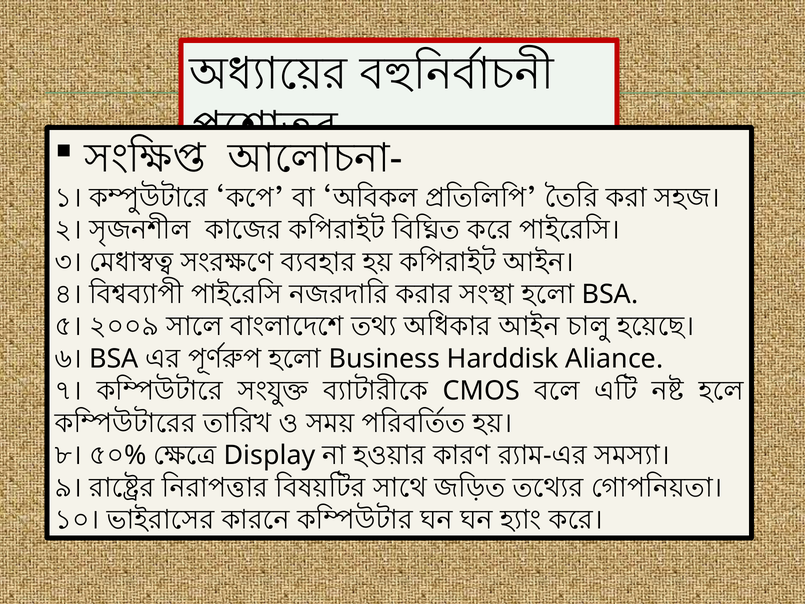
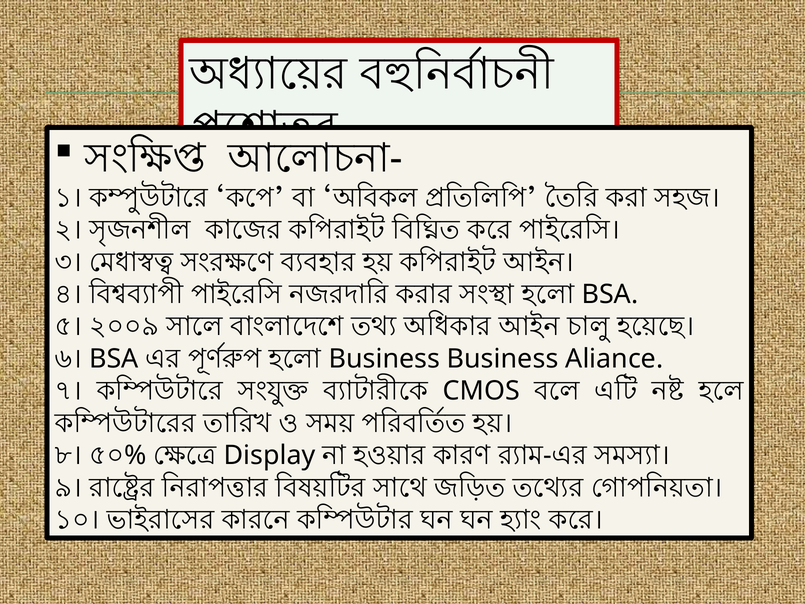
Business Harddisk: Harddisk -> Business (503, 359)
